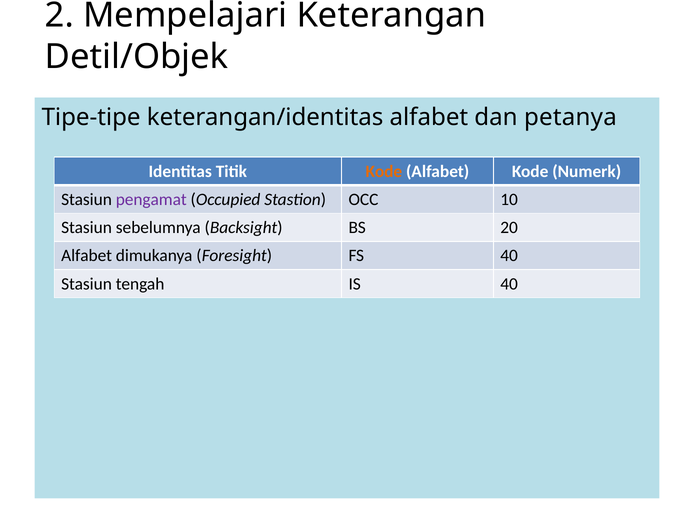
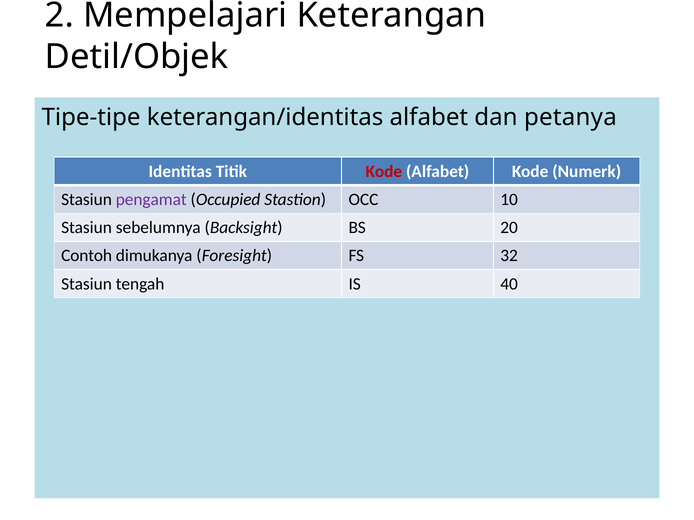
Kode colour: orange -> red (384, 172)
Alfabet: Alfabet -> Contoh (87, 256)
FS 40: 40 -> 32 (509, 256)
